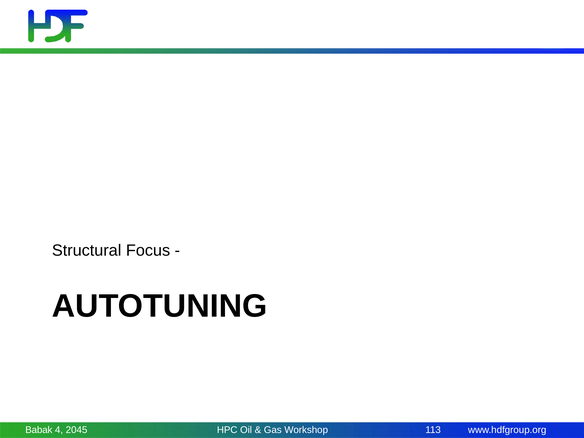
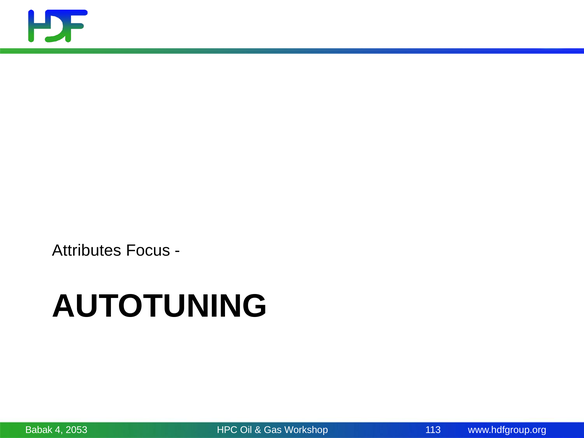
Structural: Structural -> Attributes (87, 250)
2045: 2045 -> 2053 (77, 430)
